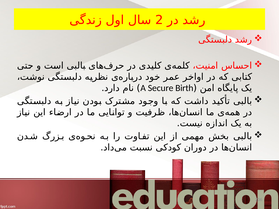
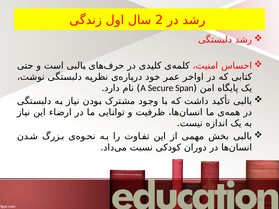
Birth: Birth -> Span (184, 88)
